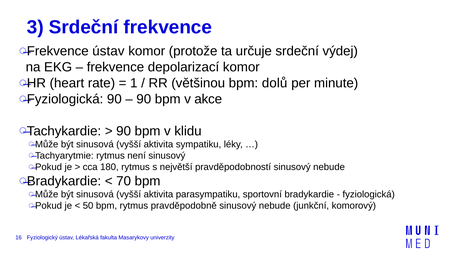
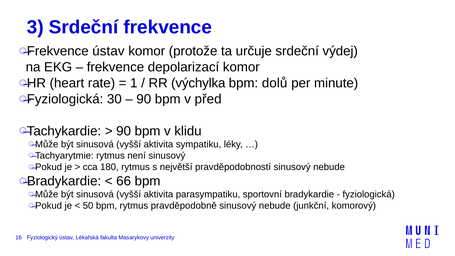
většinou: většinou -> výchylka (198, 83)
Fyziologická 90: 90 -> 30 (114, 99)
akce: akce -> před (208, 99)
70: 70 -> 66 (124, 181)
